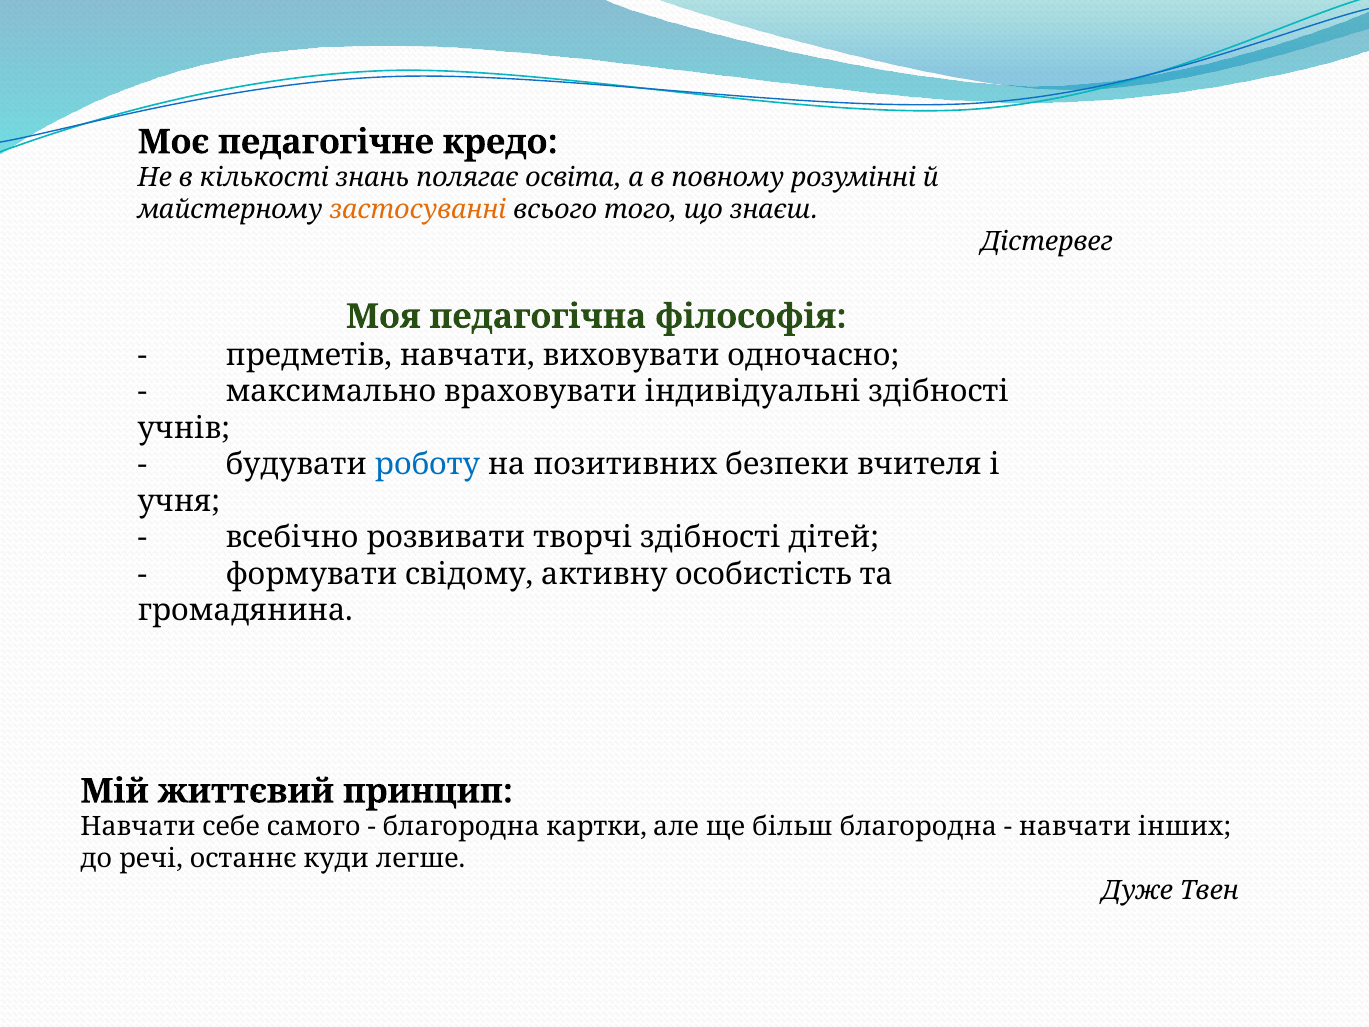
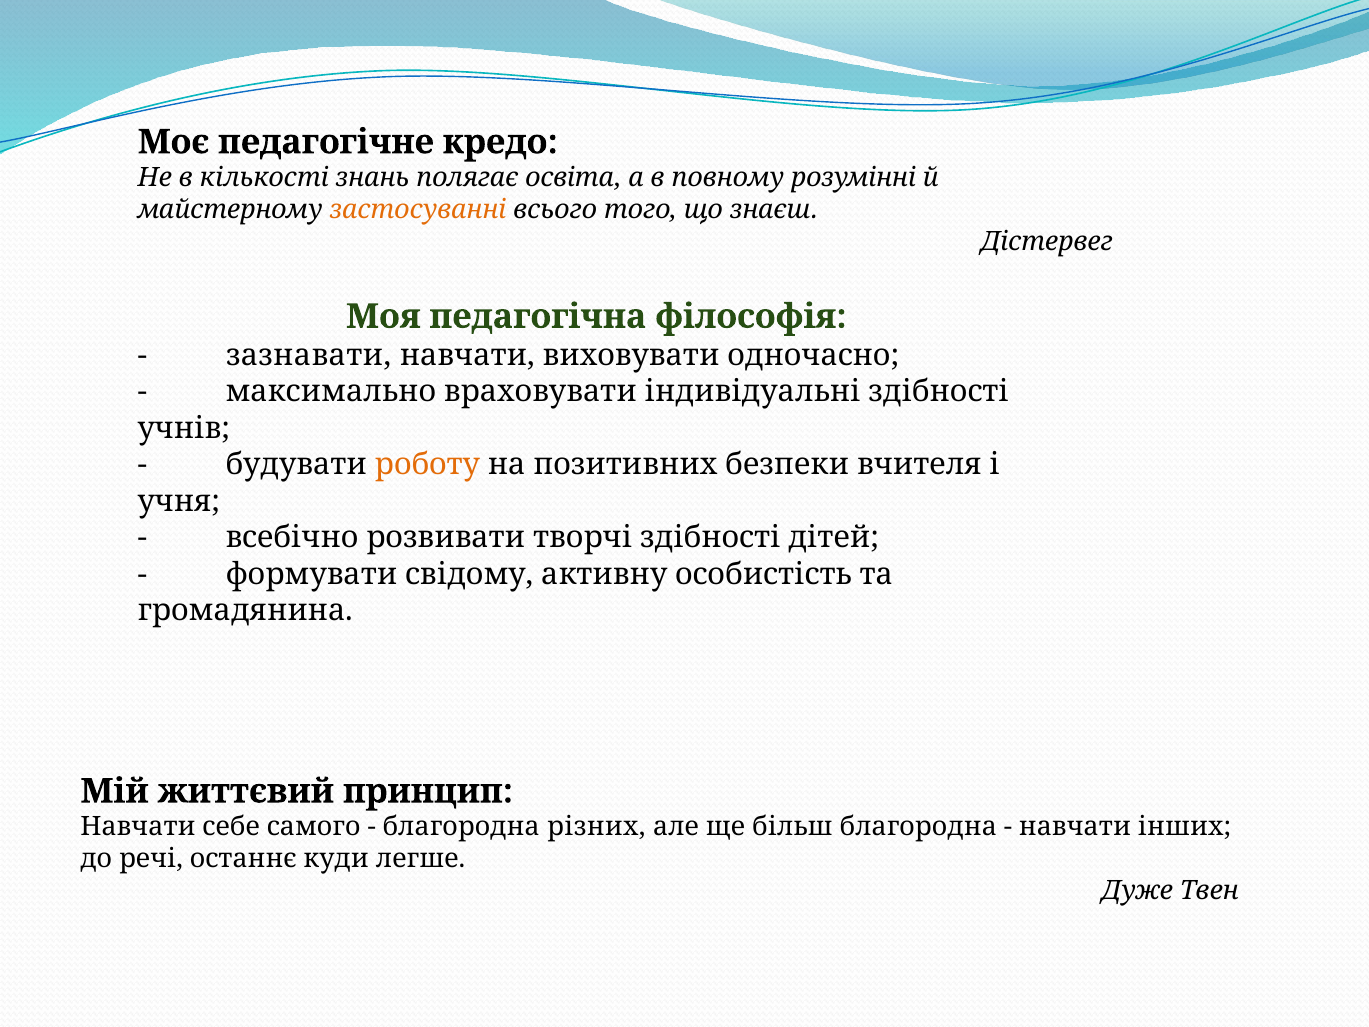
предметів: предметів -> зазнавати (309, 355)
роботу colour: blue -> orange (427, 464)
картки: картки -> різних (596, 827)
